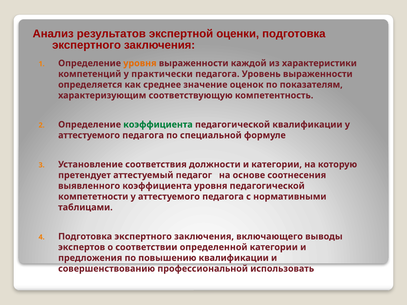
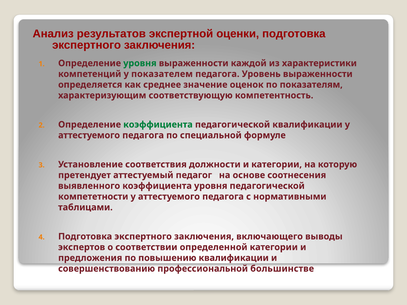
уровня colour: orange -> green (140, 63)
практически: практически -> показателем (162, 74)
использовать: использовать -> большинстве (282, 269)
